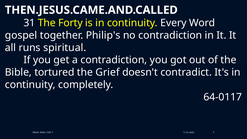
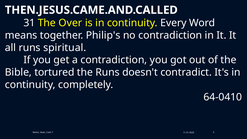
Forty: Forty -> Over (70, 23)
gospel: gospel -> means (21, 35)
the Grief: Grief -> Runs (108, 72)
64-0117: 64-0117 -> 64-0410 (223, 97)
